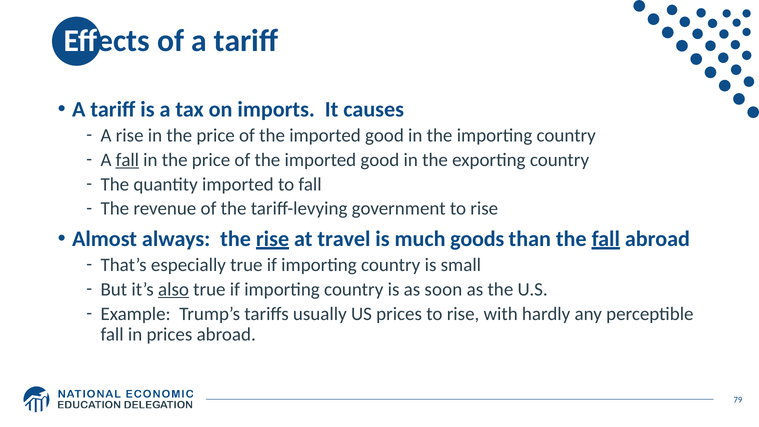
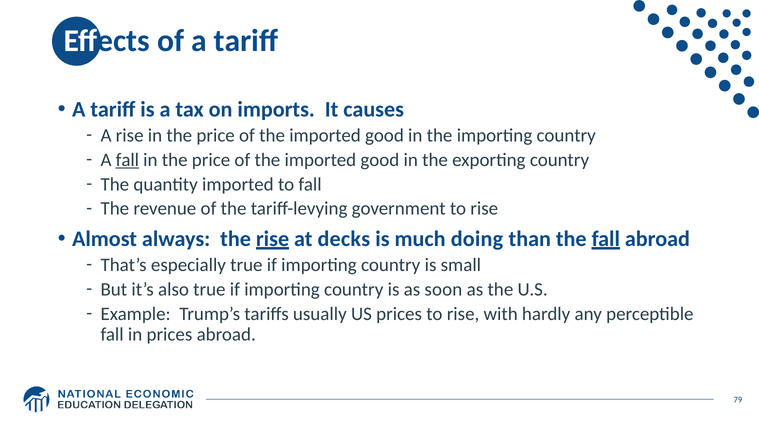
travel: travel -> decks (344, 239)
goods: goods -> doing (477, 239)
also underline: present -> none (174, 289)
